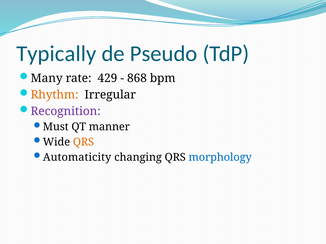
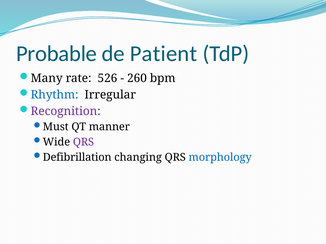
Typically: Typically -> Probable (56, 54)
Pseudo: Pseudo -> Patient (164, 54)
429: 429 -> 526 (107, 78)
868: 868 -> 260 (137, 78)
Rhythm colour: orange -> blue (55, 95)
QRS colour: orange -> purple (83, 142)
Automaticity: Automaticity -> Defibrillation (77, 158)
